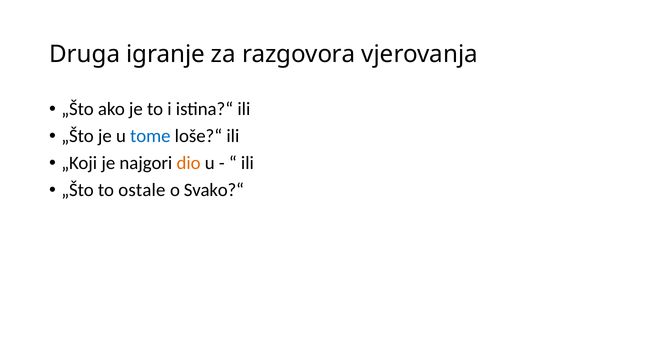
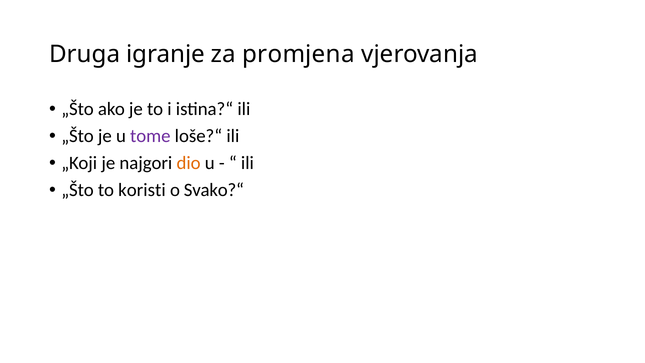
razgovora: razgovora -> promjena (298, 54)
tome colour: blue -> purple (150, 136)
ostale: ostale -> koristi (142, 190)
